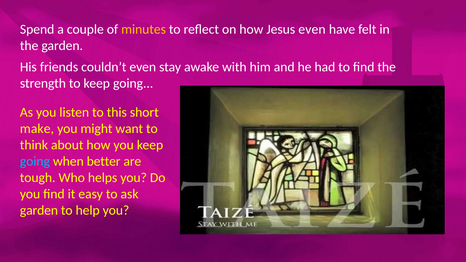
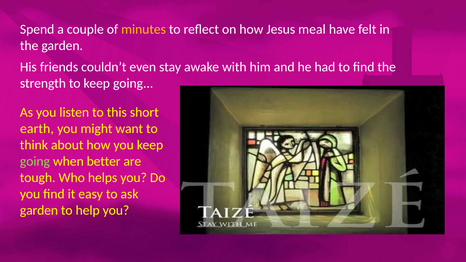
Jesus even: even -> meal (312, 30)
make: make -> earth (37, 129)
going colour: light blue -> light green (35, 161)
